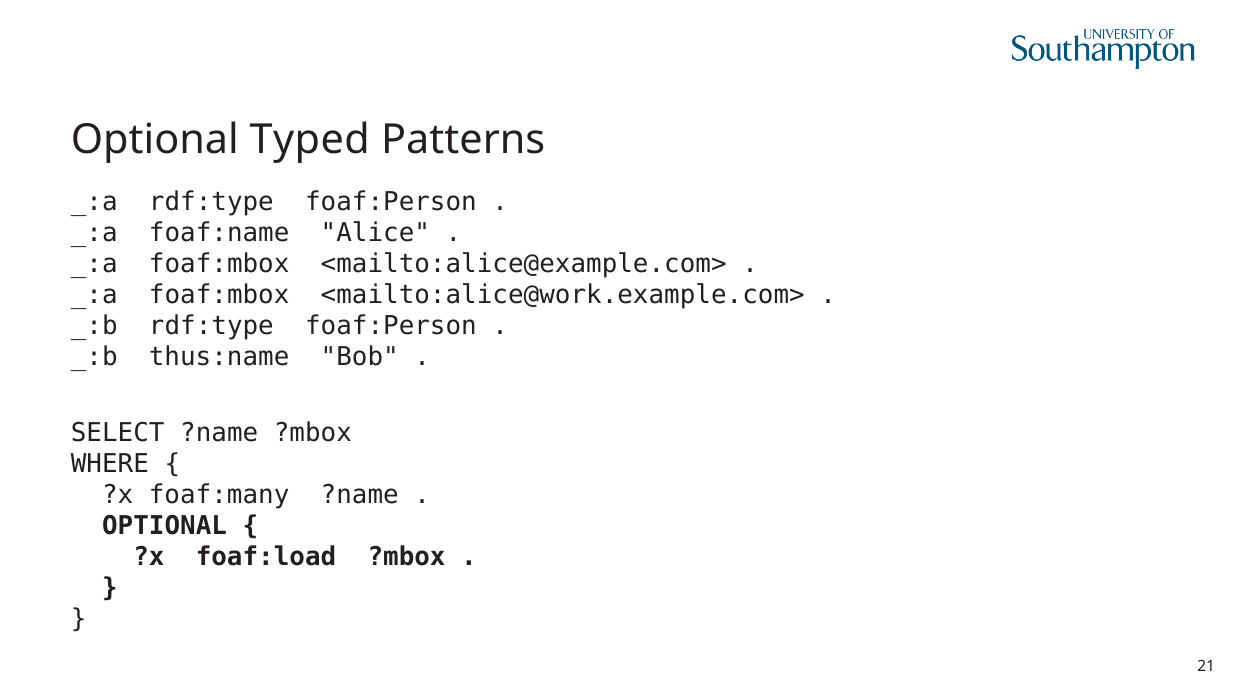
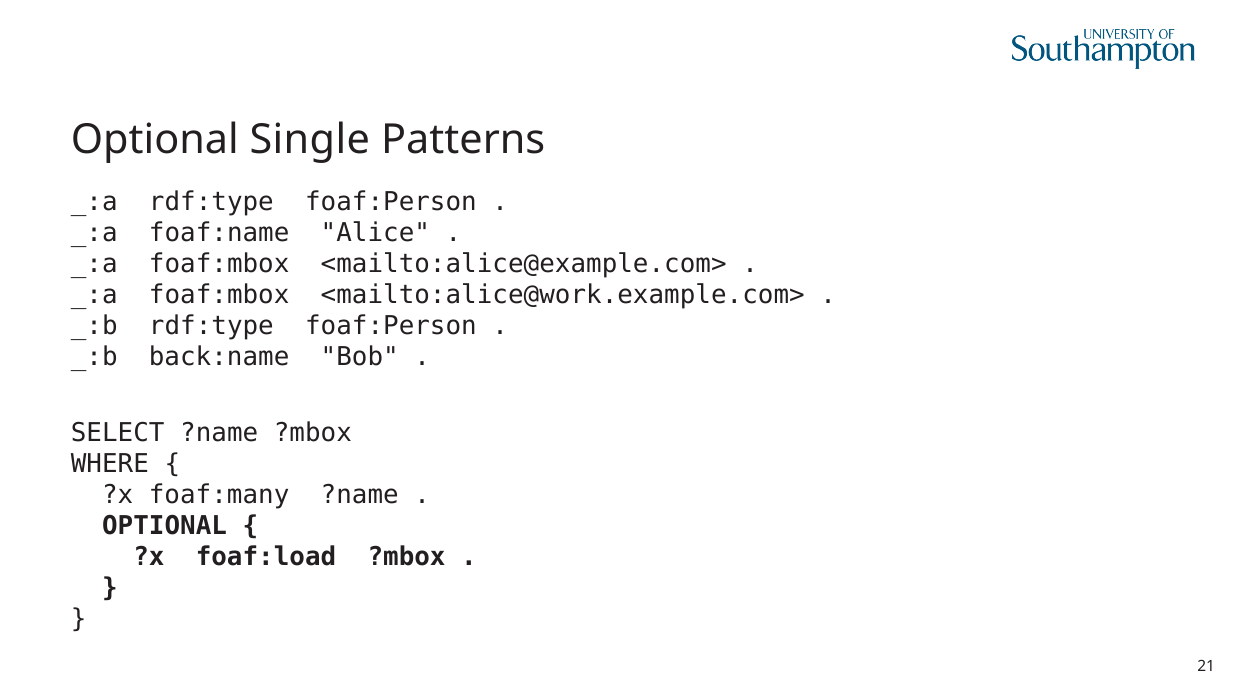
Typed: Typed -> Single (310, 140)
thus:name: thus:name -> back:name (219, 357)
